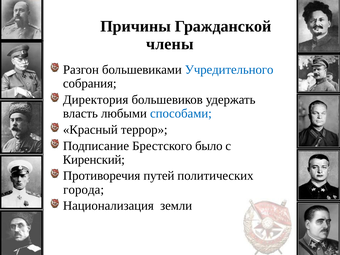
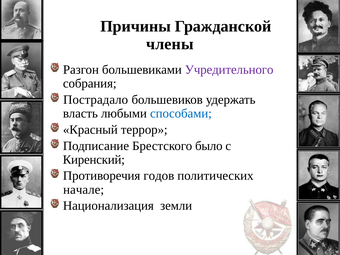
Учредительного colour: blue -> purple (229, 70)
Директория: Директория -> Пострадало (96, 100)
путей: путей -> годов (159, 176)
города: города -> начале (84, 190)
